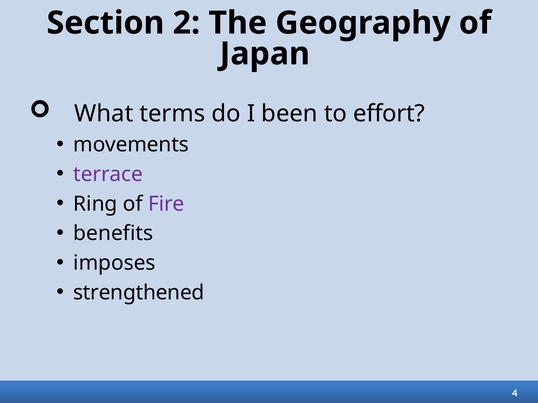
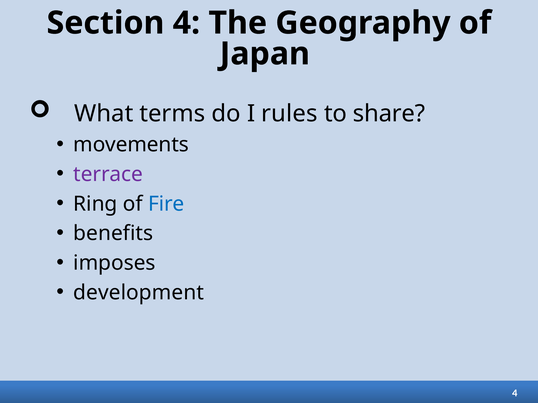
Section 2: 2 -> 4 (186, 23)
been: been -> rules (289, 114)
effort: effort -> share (389, 114)
Fire colour: purple -> blue (166, 204)
strengthened: strengthened -> development (139, 293)
